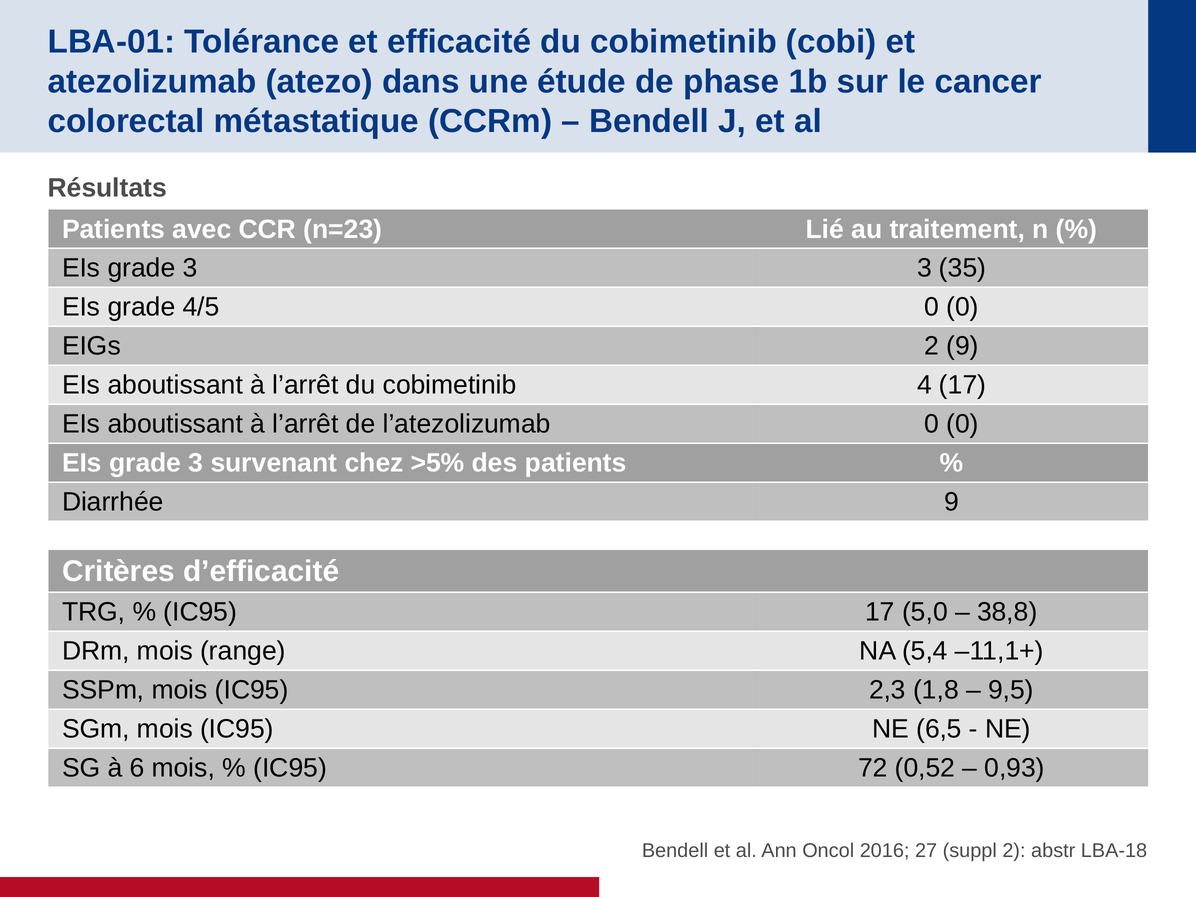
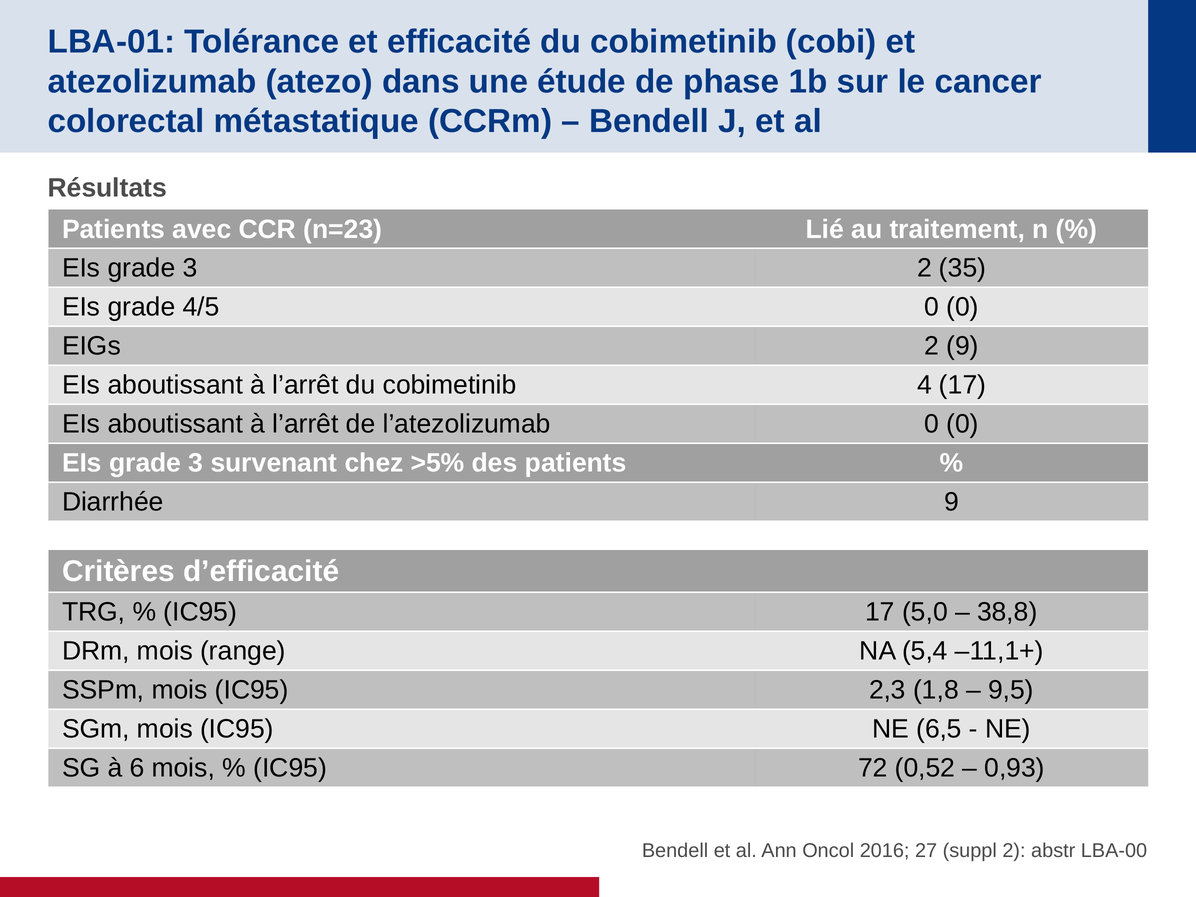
3 3: 3 -> 2 (924, 268)
LBA-18: LBA-18 -> LBA-00 (1114, 850)
